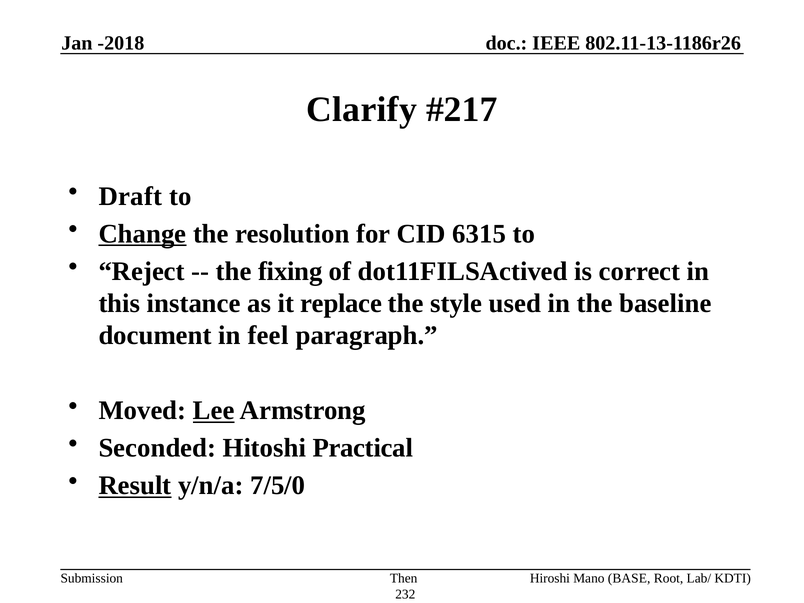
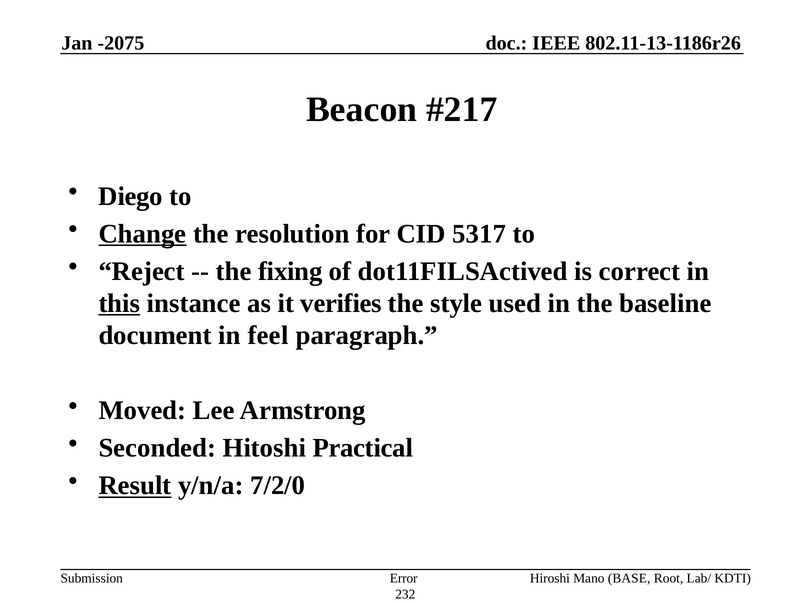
-2018: -2018 -> -2075 (121, 43)
Clarify: Clarify -> Beacon (362, 110)
Draft: Draft -> Diego (131, 196)
6315: 6315 -> 5317 (479, 234)
this underline: none -> present (119, 303)
replace: replace -> verifies (341, 303)
Lee underline: present -> none (214, 411)
7/5/0: 7/5/0 -> 7/2/0 (278, 486)
Then: Then -> Error (404, 578)
